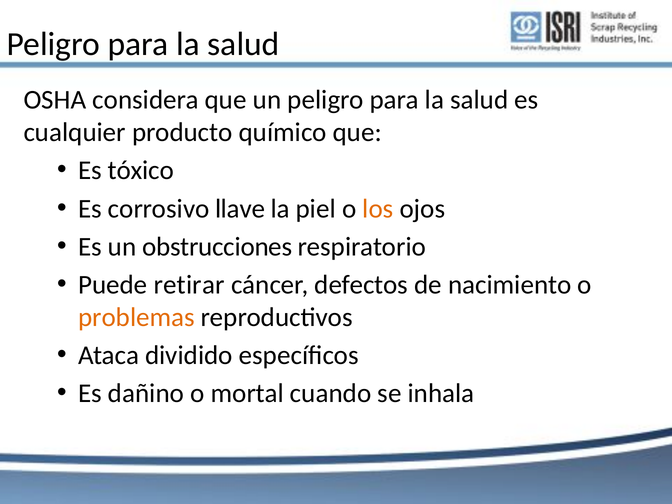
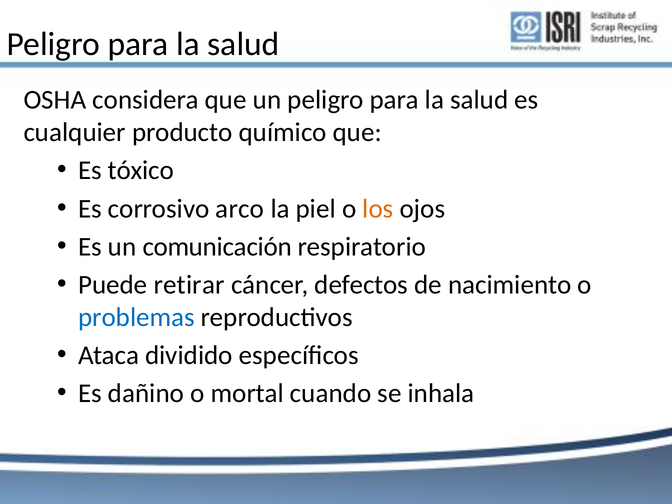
llave: llave -> arco (240, 209)
obstrucciones: obstrucciones -> comunicación (217, 247)
problemas colour: orange -> blue (136, 317)
